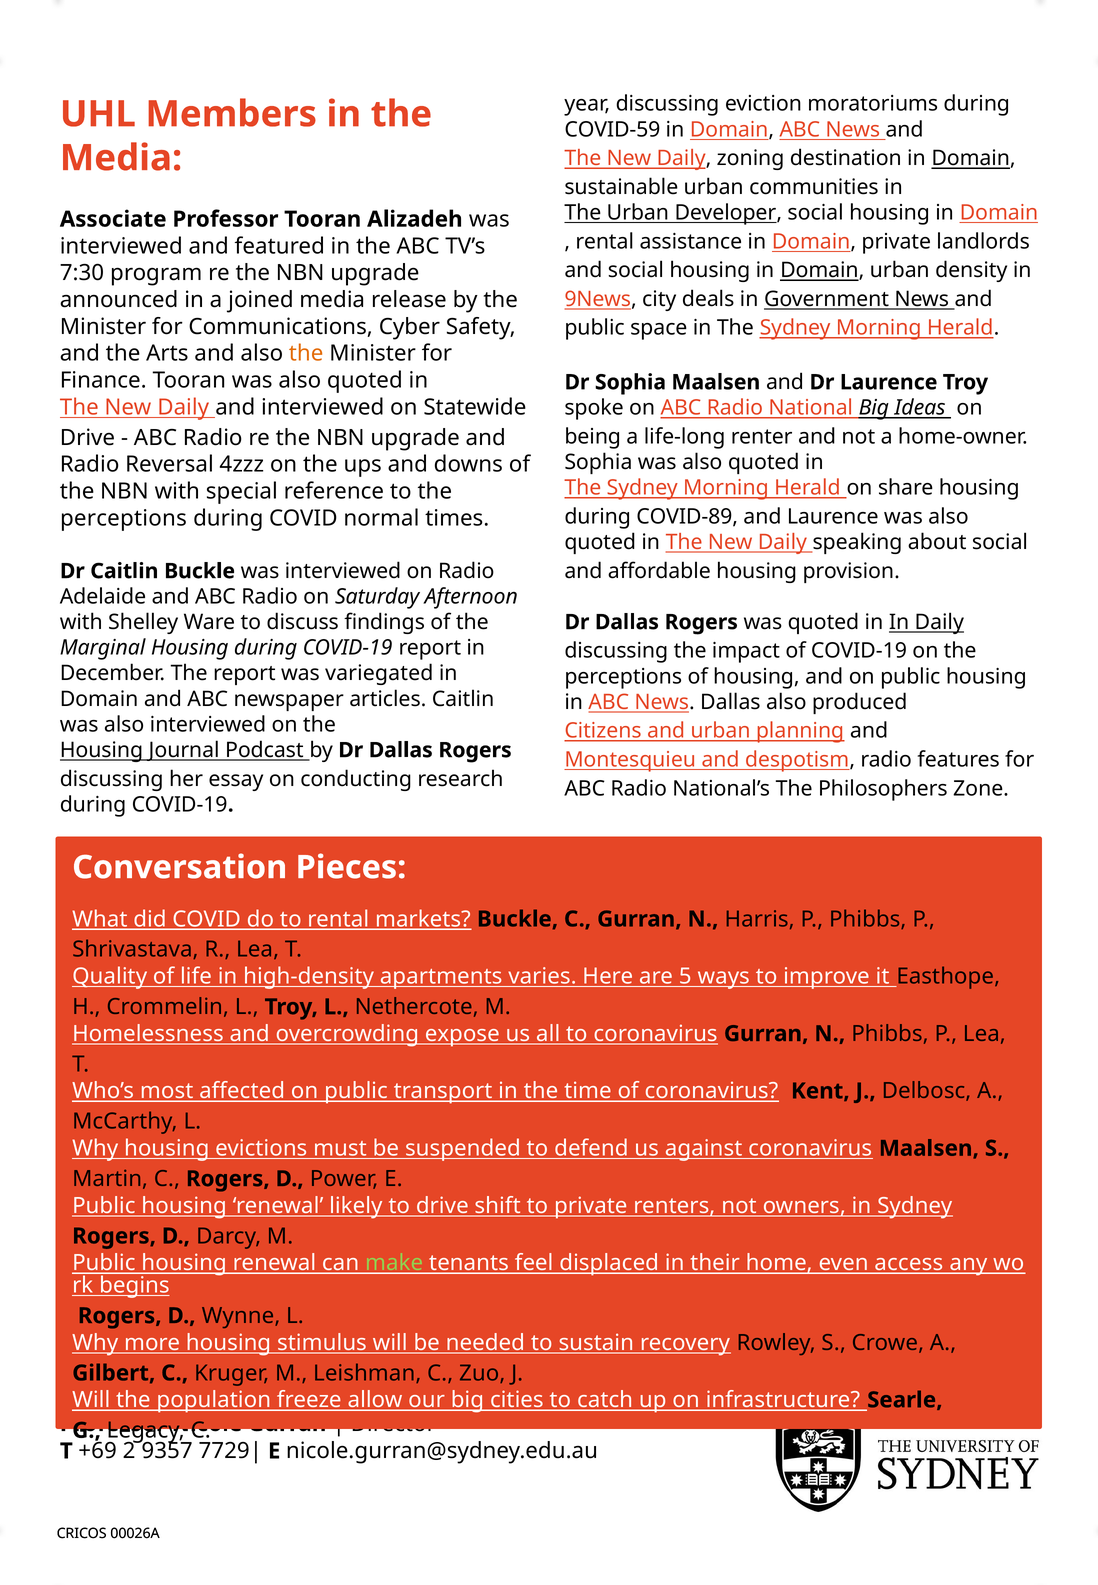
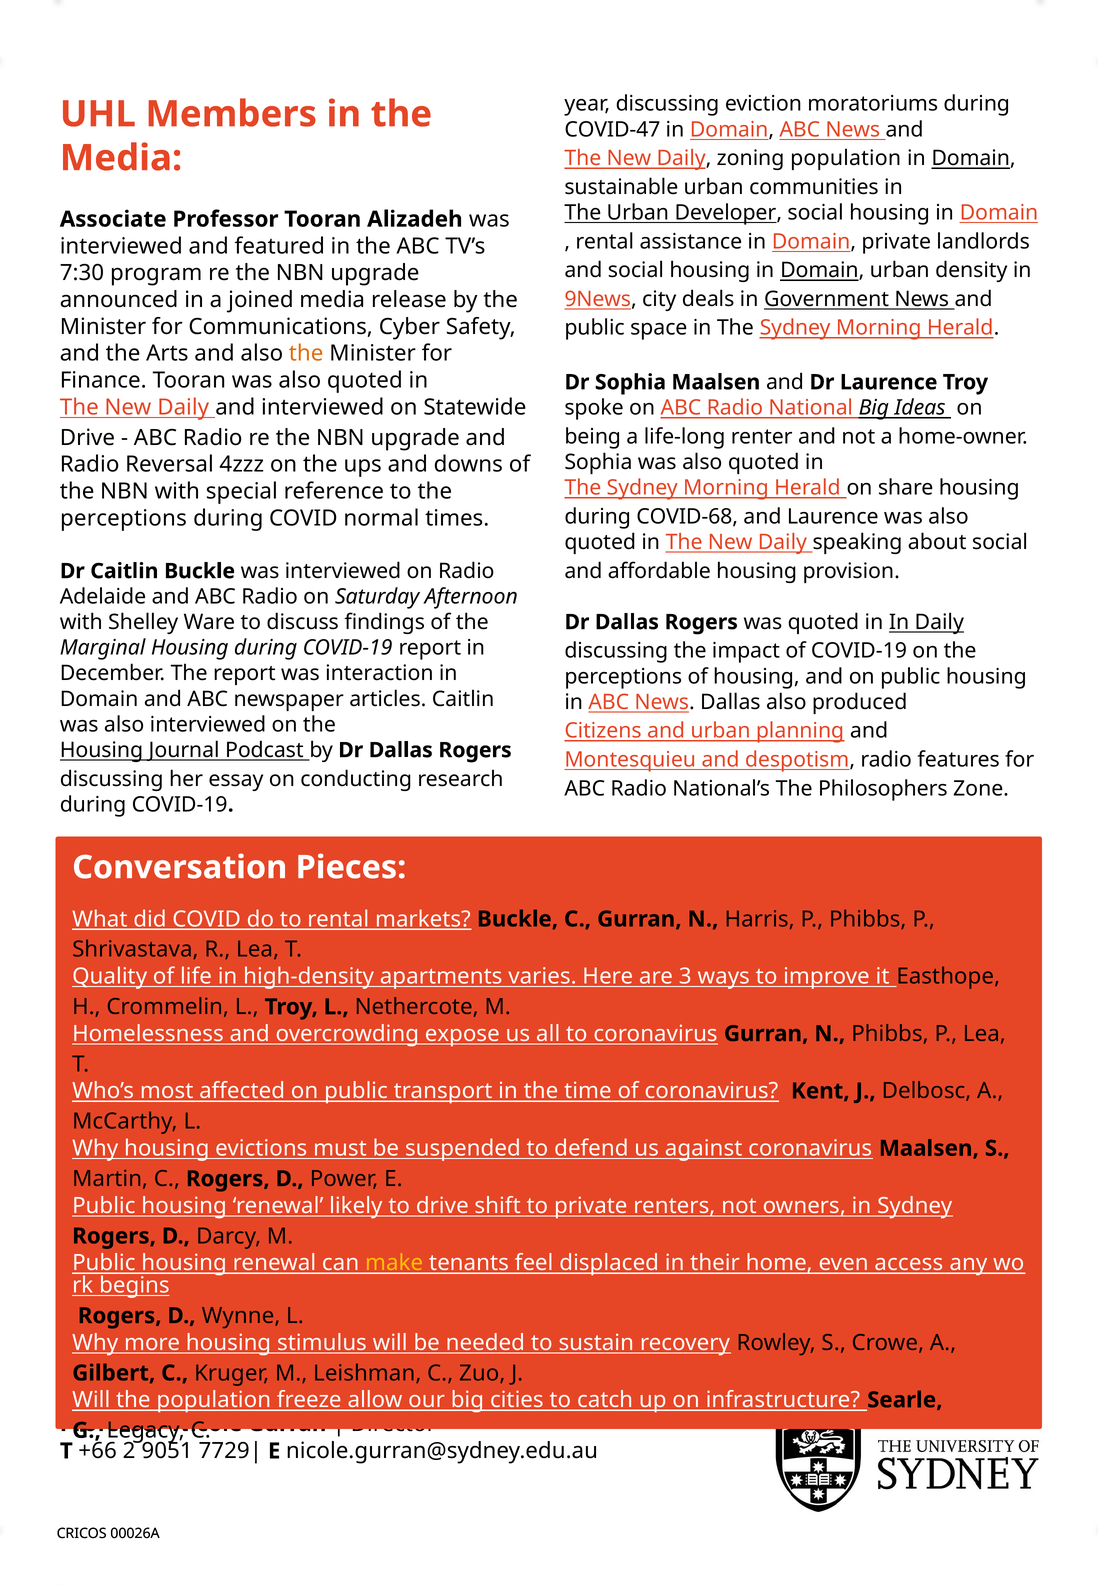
COVID-59: COVID-59 -> COVID-47 (612, 130)
zoning destination: destination -> population (846, 158)
COVID-89: COVID-89 -> COVID-68 (687, 517)
variegated: variegated -> interaction (379, 674)
5: 5 -> 3 (685, 977)
make colour: light green -> yellow (394, 1264)
+69: +69 -> +66 (98, 1452)
9357: 9357 -> 9051 (167, 1452)
